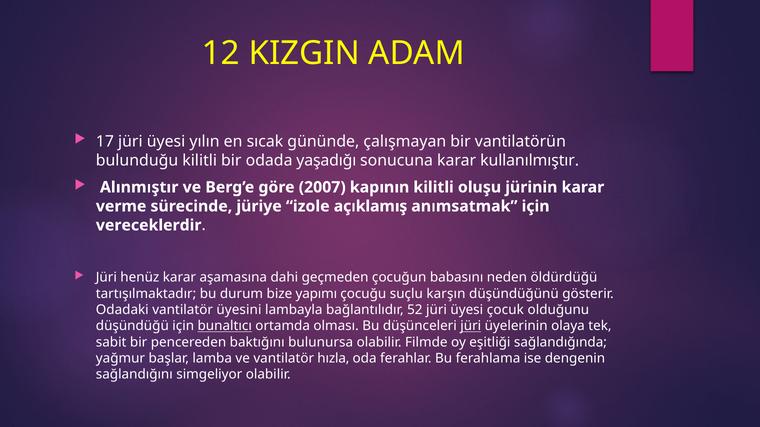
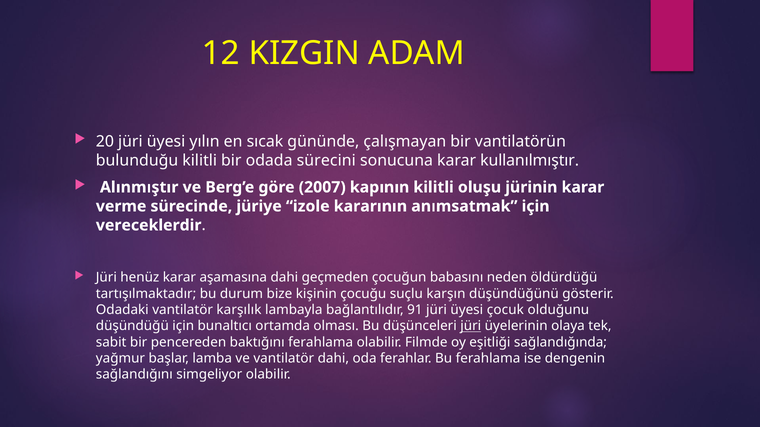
17: 17 -> 20 (105, 141)
yaşadığı: yaşadığı -> sürecini (326, 160)
açıklamış: açıklamış -> kararının (370, 206)
yapımı: yapımı -> kişinin (316, 294)
üyesini: üyesini -> karşılık (239, 310)
52: 52 -> 91 (415, 310)
bunaltıcı underline: present -> none (225, 326)
baktığını bulunursa: bulunursa -> ferahlama (321, 343)
vantilatör hızla: hızla -> dahi (333, 359)
